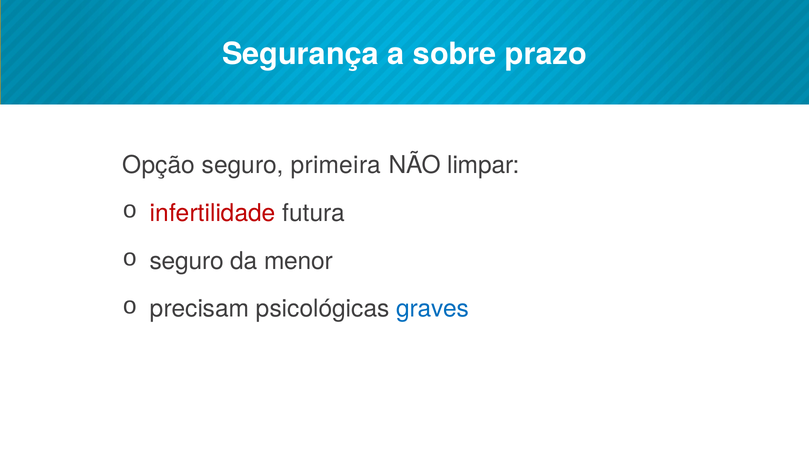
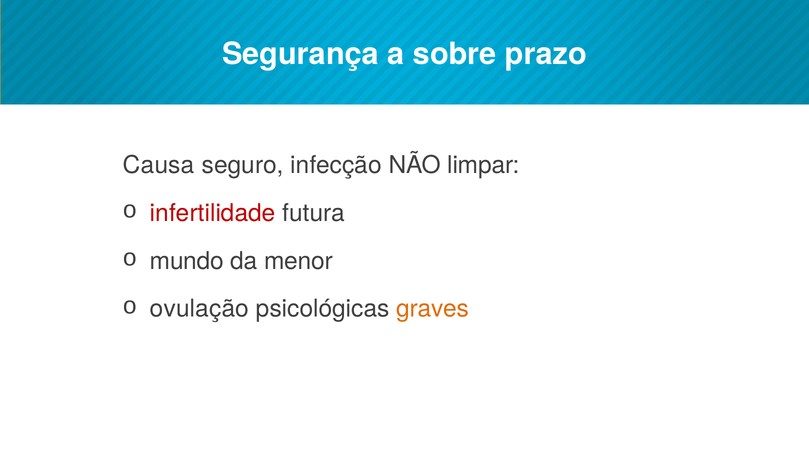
Opção: Opção -> Causa (159, 165)
primeira: primeira -> infecção (336, 165)
seguro: seguro -> mundo (187, 261)
precisam: precisam -> ovulação (200, 309)
graves colour: blue -> orange (433, 309)
